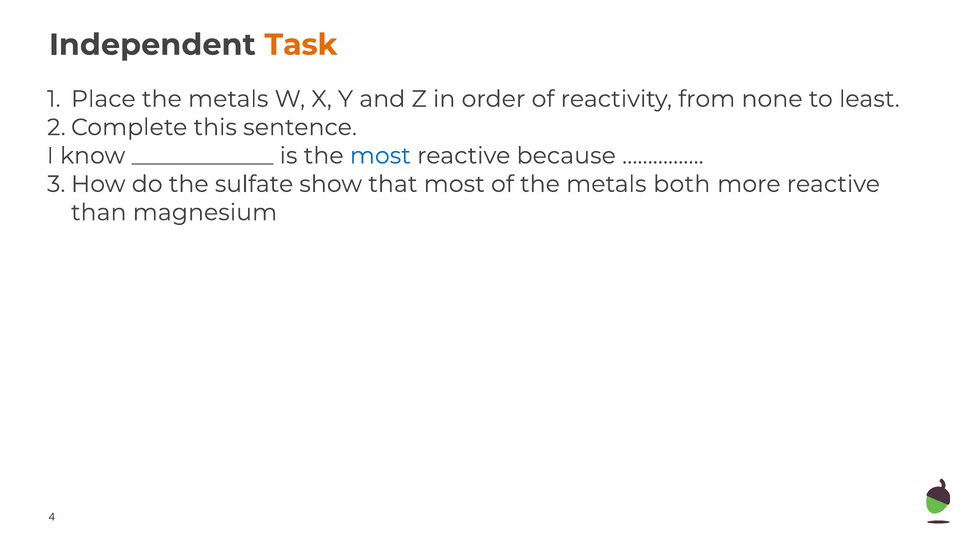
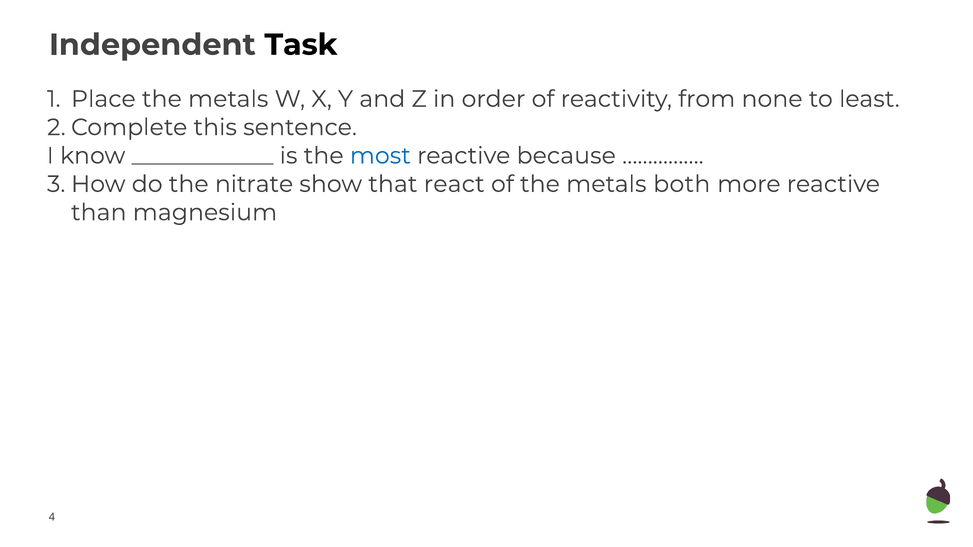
Task colour: orange -> black (301, 45)
sulfate: sulfate -> nitrate (254, 184)
that most: most -> react (454, 184)
